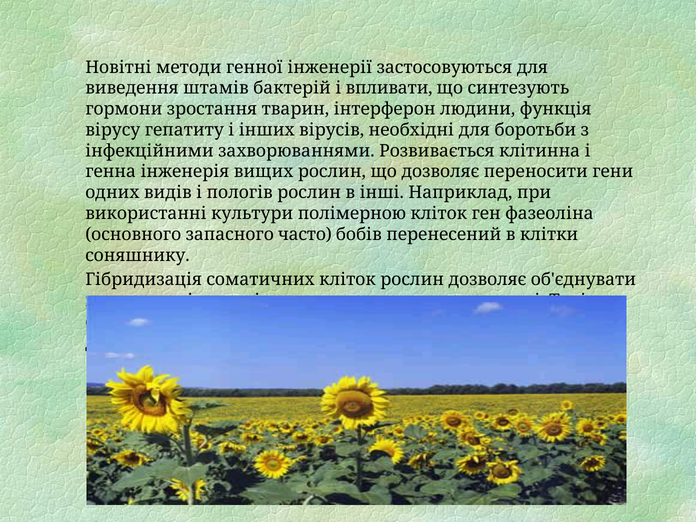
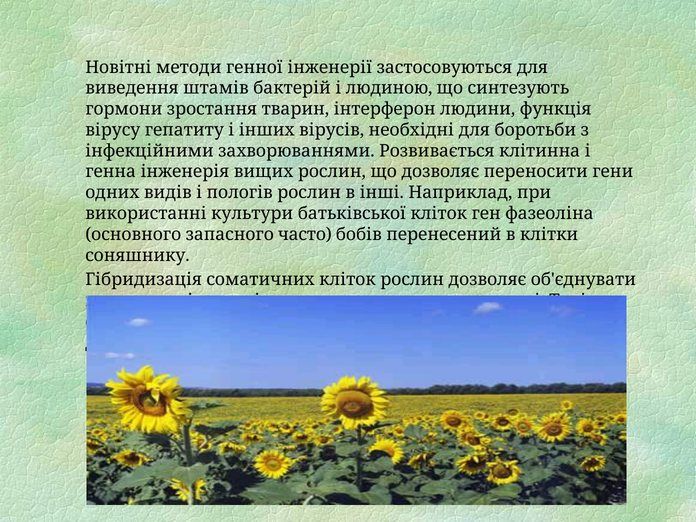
впливати: впливати -> людиною (389, 88)
полімерною: полімерною -> батьківської (352, 213)
